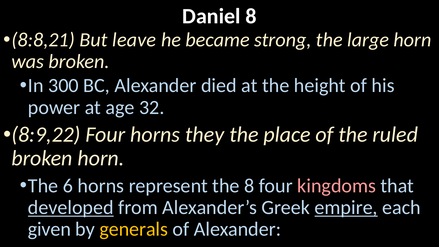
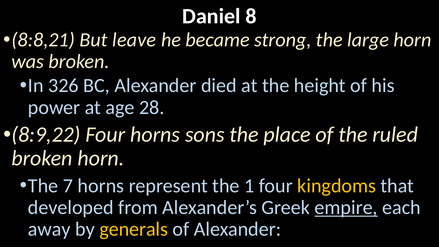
300: 300 -> 326 (63, 86)
32: 32 -> 28 (152, 107)
they: they -> sons (205, 135)
6: 6 -> 7 (68, 186)
the 8: 8 -> 1 (249, 186)
kingdoms colour: pink -> yellow (337, 186)
developed underline: present -> none (71, 207)
given: given -> away (49, 229)
